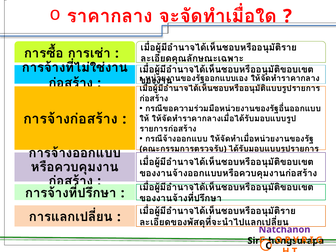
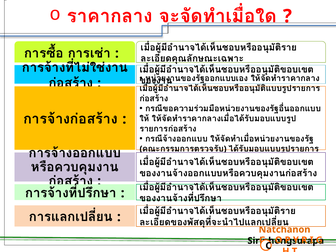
Natchanon colour: purple -> orange (285, 230)
